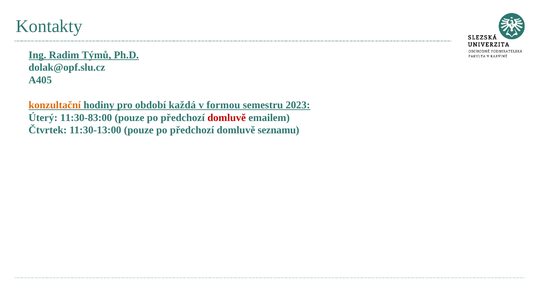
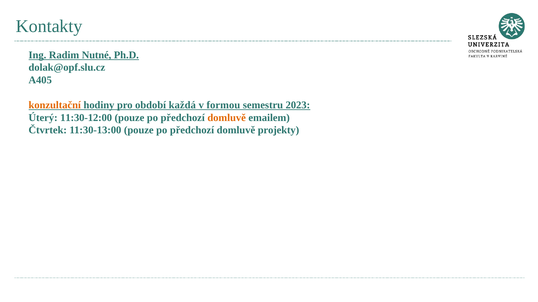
Týmů: Týmů -> Nutné (97, 55)
11:30-83:00: 11:30-83:00 -> 11:30-12:00 (86, 118)
domluvě colour: red -> orange (227, 118)
seznamu: seznamu -> projekty (278, 130)
